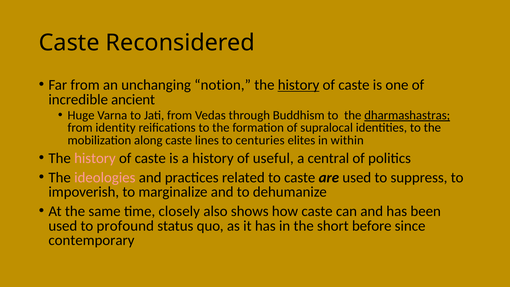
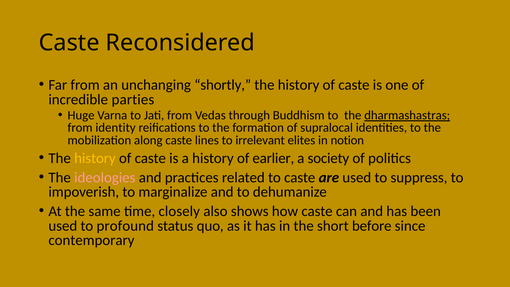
notion: notion -> shortly (223, 85)
history underline: present -> none (299, 85)
ancient: ancient -> parties (133, 99)
centuries: centuries -> irrelevant (260, 140)
within: within -> notion (347, 140)
history colour: pink -> yellow (95, 158)
useful: useful -> earlier (273, 158)
central: central -> society (328, 158)
